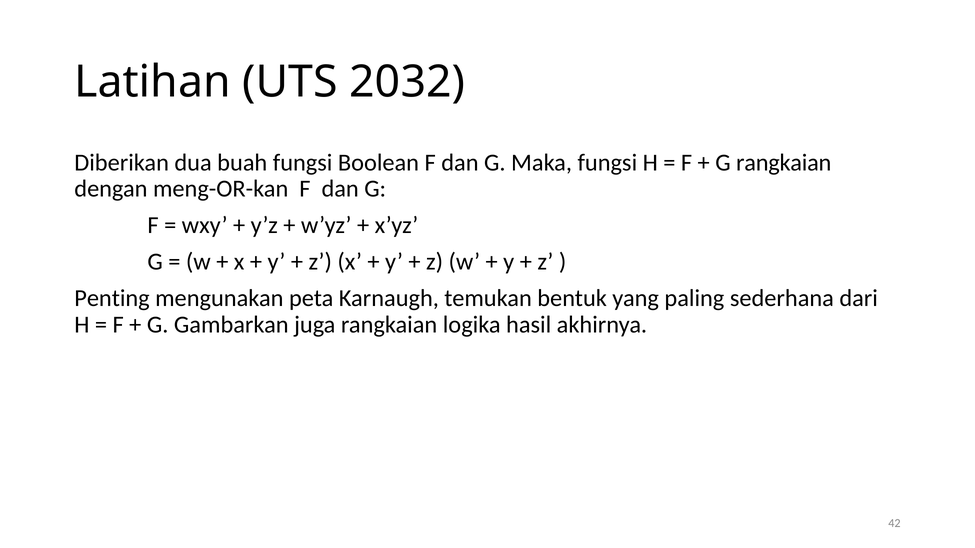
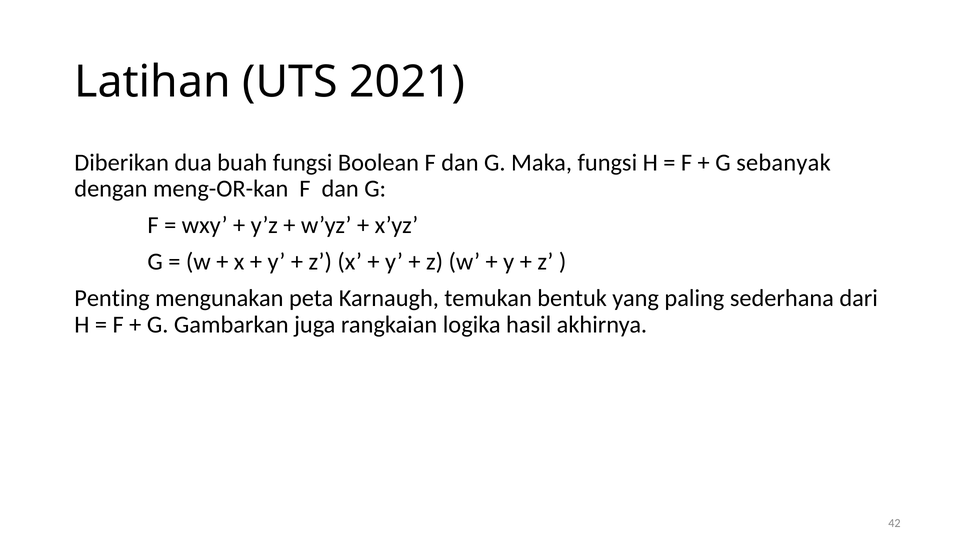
2032: 2032 -> 2021 (407, 82)
G rangkaian: rangkaian -> sebanyak (783, 163)
